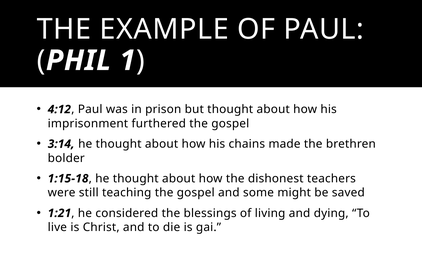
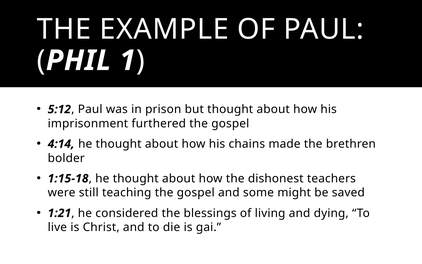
4:12: 4:12 -> 5:12 (59, 109)
3:14: 3:14 -> 4:14 (61, 144)
